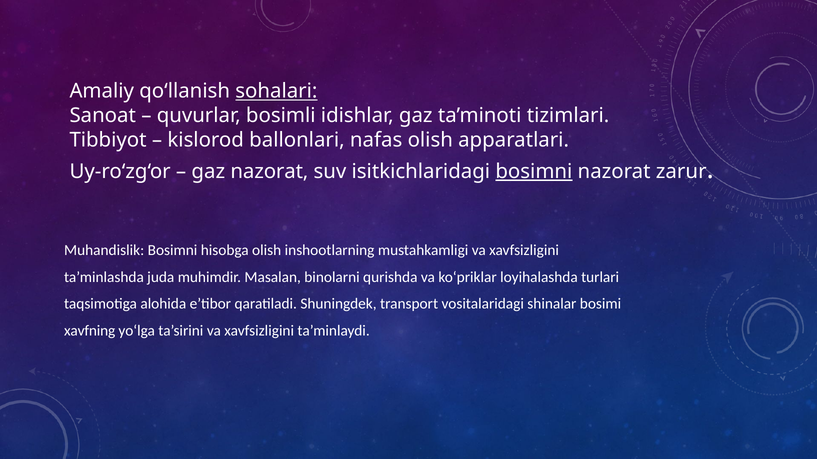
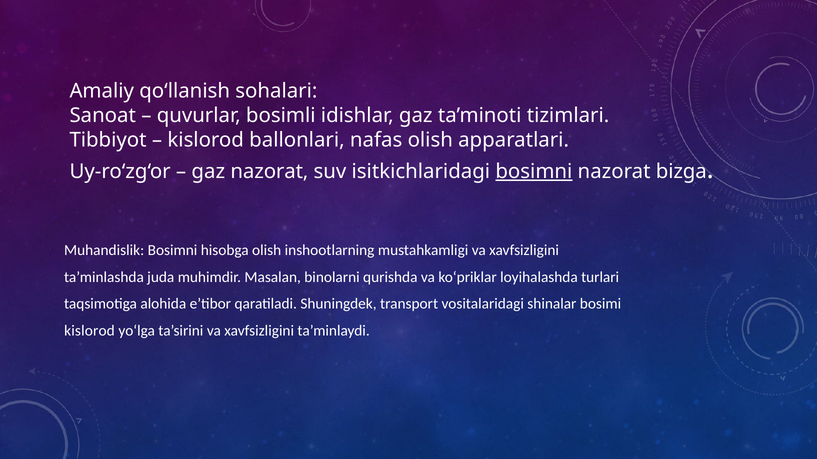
sohalari underline: present -> none (276, 91)
zarur: zarur -> bizga (681, 172)
xavfning: xavfning -> kislorod (89, 331)
